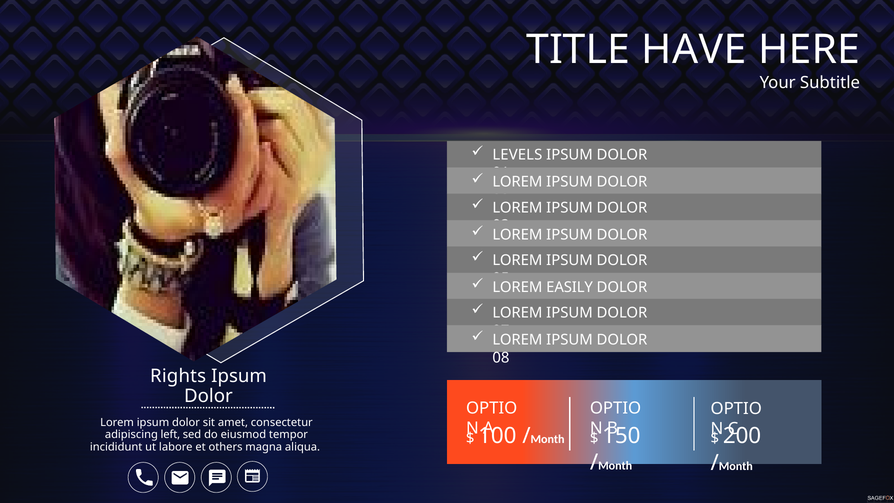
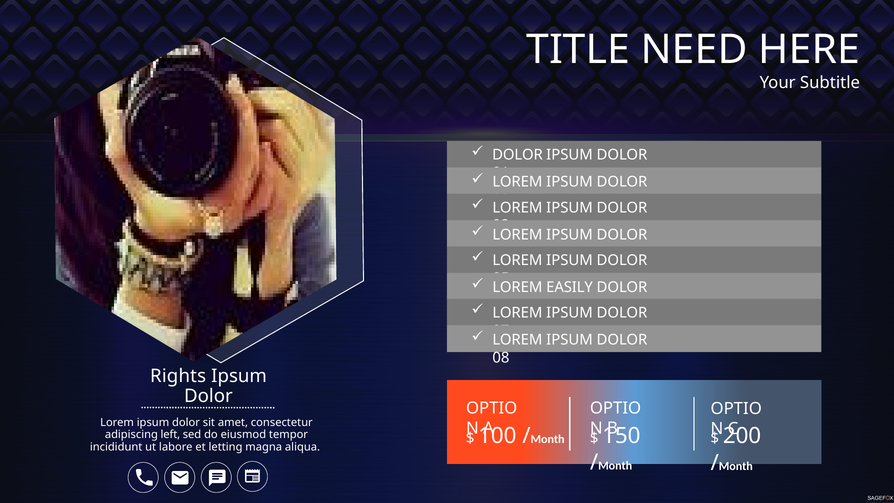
HAVE: HAVE -> NEED (694, 50)
LEVELS: LEVELS -> DOLOR (518, 155)
others: others -> letting (226, 447)
